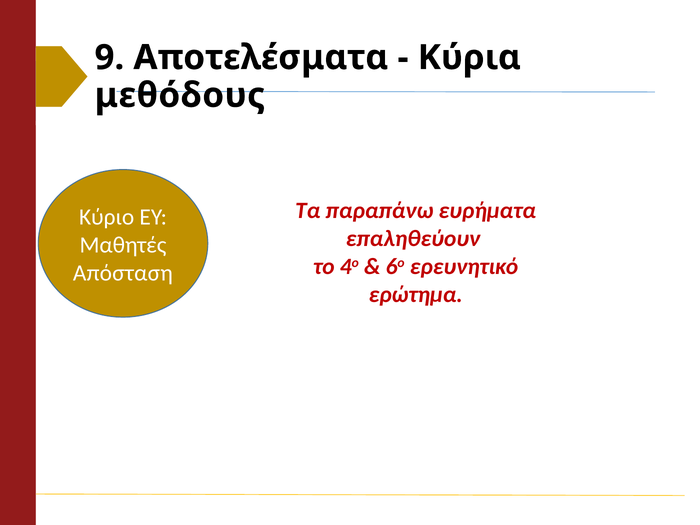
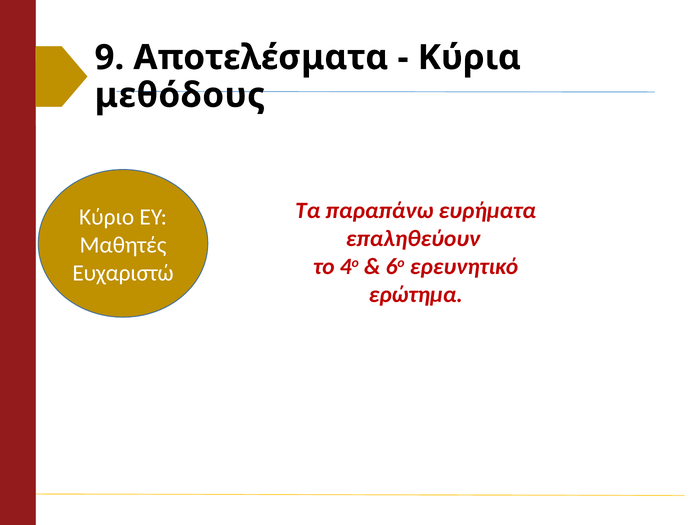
Απόσταση: Απόσταση -> Ευχαριστώ (123, 273)
